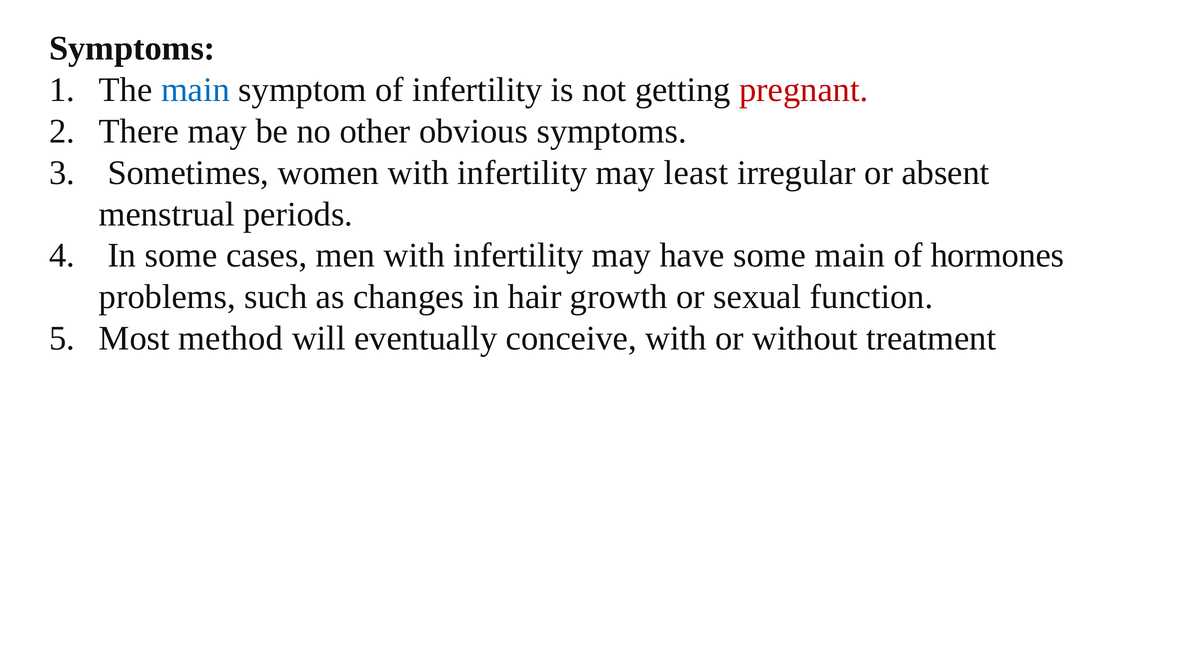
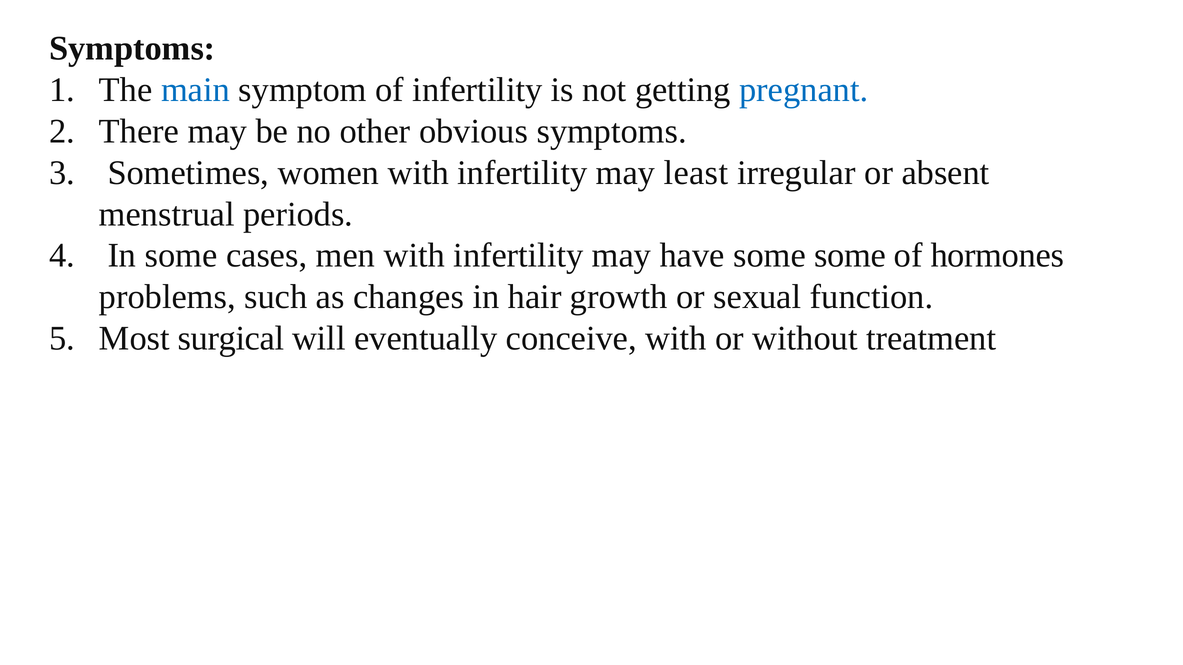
pregnant colour: red -> blue (804, 90)
some main: main -> some (850, 256)
method: method -> surgical (231, 339)
